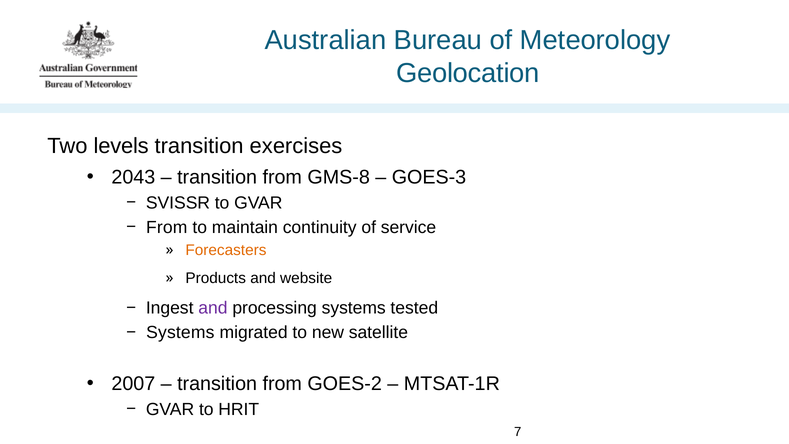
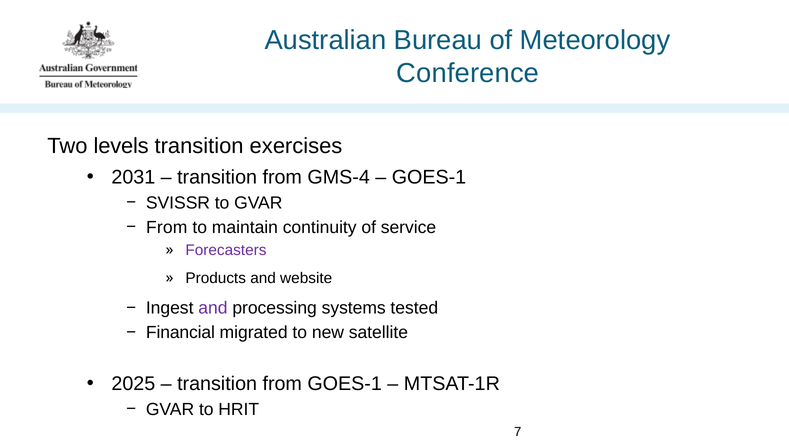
Geolocation: Geolocation -> Conference (468, 73)
2043: 2043 -> 2031 (133, 177)
GMS-8: GMS-8 -> GMS-4 (339, 177)
GOES-3: GOES-3 -> GOES-1 (429, 177)
Forecasters colour: orange -> purple (226, 250)
Systems: Systems -> Financial (180, 332)
2007: 2007 -> 2025 (133, 383)
from GOES-2: GOES-2 -> GOES-1 (345, 383)
